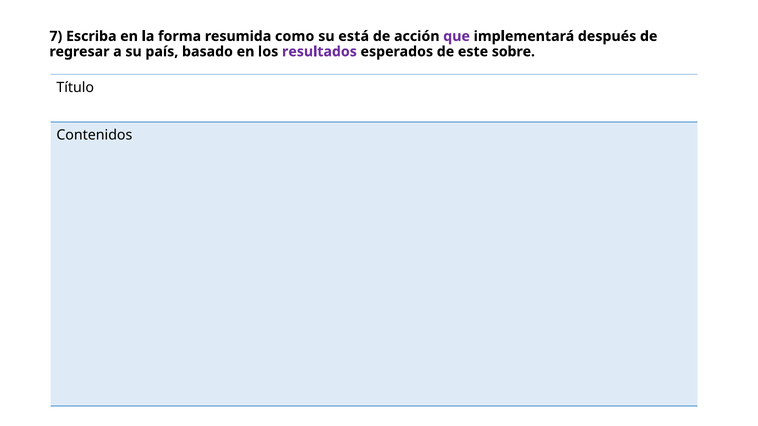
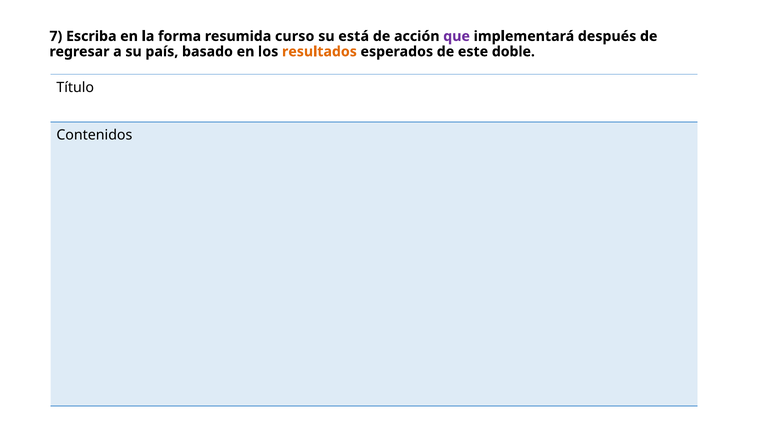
como: como -> curso (295, 36)
resultados colour: purple -> orange (319, 52)
sobre: sobre -> doble (513, 52)
